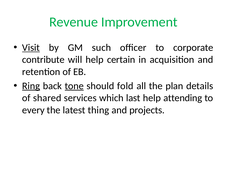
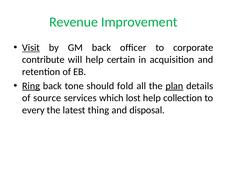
GM such: such -> back (101, 48)
tone underline: present -> none (74, 86)
plan underline: none -> present (174, 86)
shared: shared -> source (47, 98)
last: last -> lost (133, 98)
attending: attending -> collection (183, 98)
projects: projects -> disposal (147, 110)
